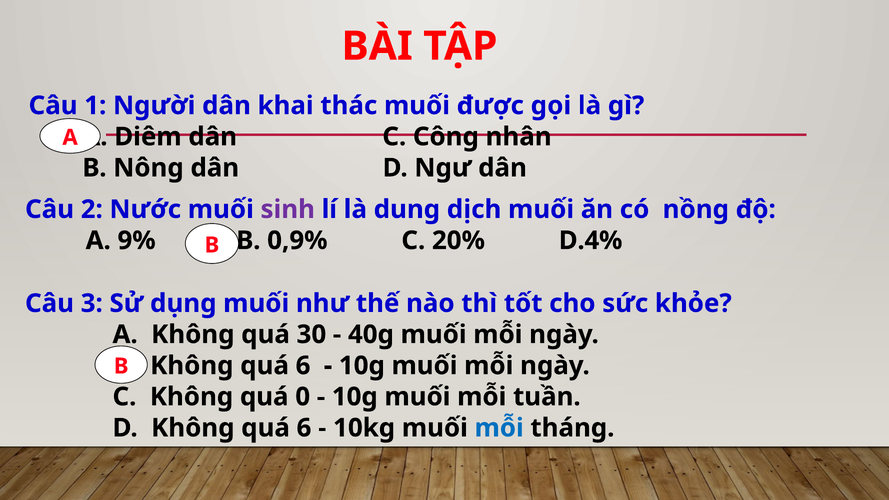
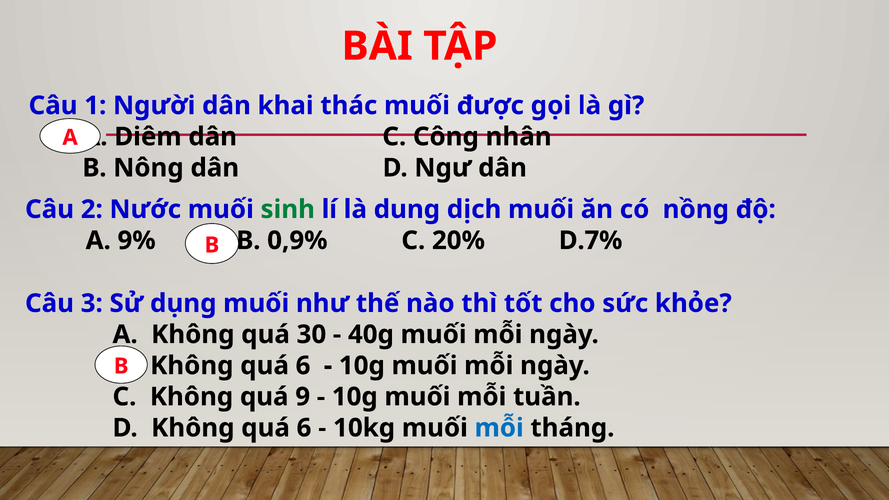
sinh colour: purple -> green (288, 209)
D.4%: D.4% -> D.7% (591, 241)
0: 0 -> 9 (303, 397)
